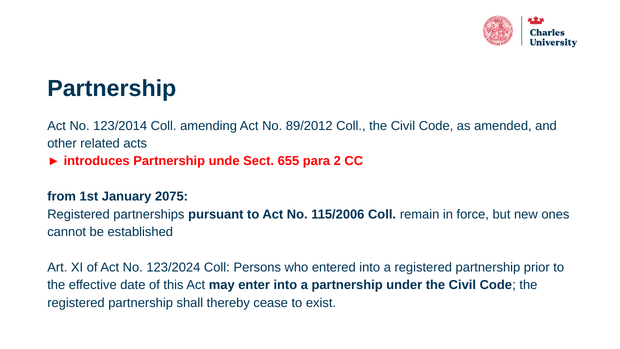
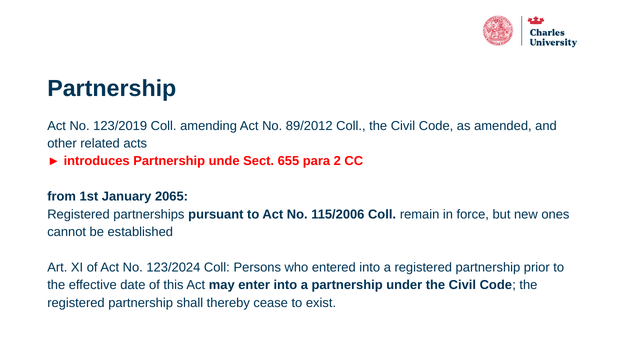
123/2014: 123/2014 -> 123/2019 (120, 126)
2075: 2075 -> 2065 (172, 196)
